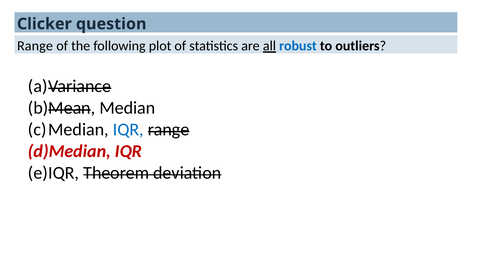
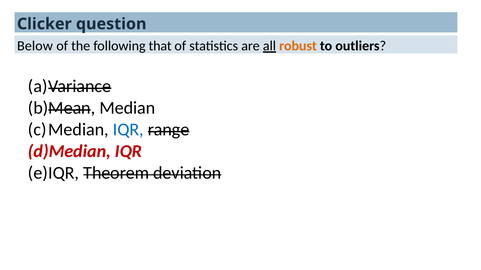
Range: Range -> Below (35, 46)
plot: plot -> that (160, 46)
robust colour: blue -> orange (298, 46)
